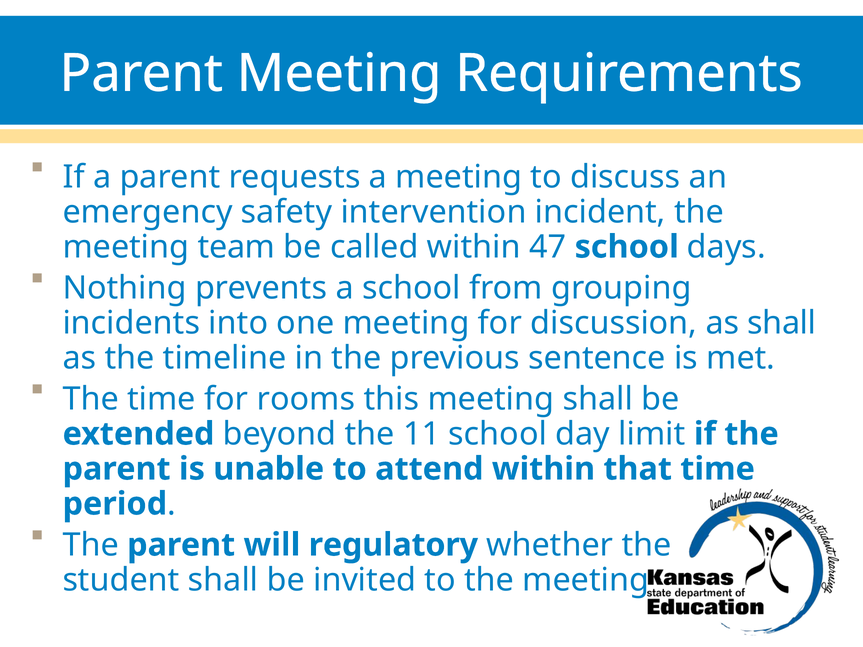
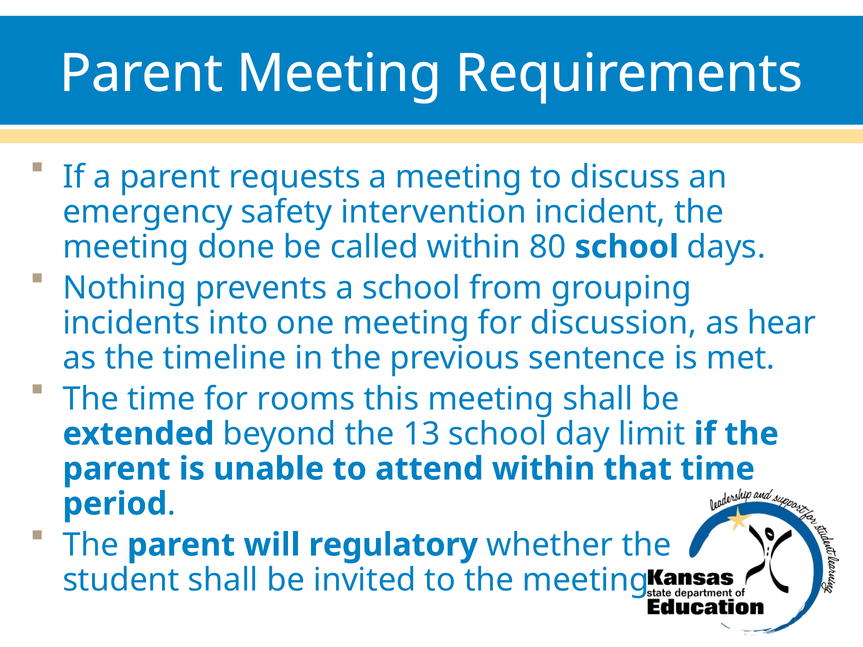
team: team -> done (236, 247)
47: 47 -> 80 (548, 247)
as shall: shall -> hear (782, 323)
11: 11 -> 13 (422, 434)
